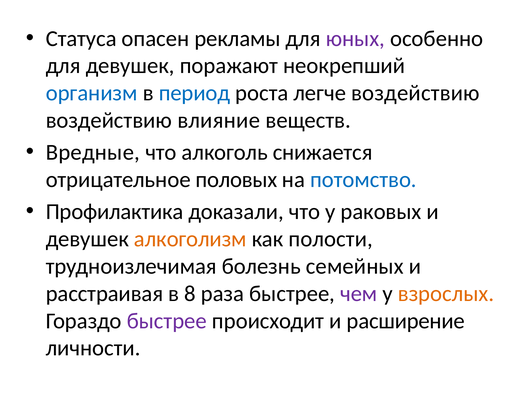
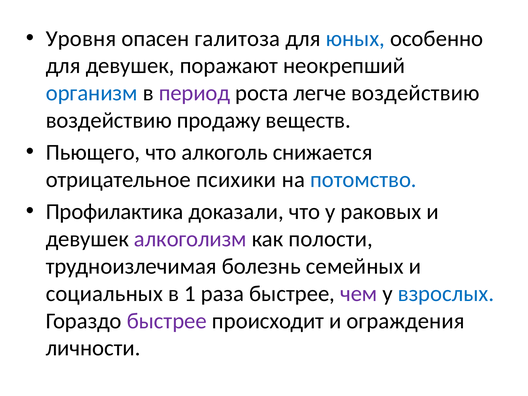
Статуса: Статуса -> Уровня (81, 38)
рекламы: рекламы -> галитоза (237, 38)
юных colour: purple -> blue (355, 38)
период colour: blue -> purple (194, 93)
влияние: влияние -> продажу (219, 120)
Вредные: Вредные -> Пьющего (93, 152)
половых: половых -> психики (236, 180)
алкоголизм colour: orange -> purple (190, 239)
расстраивая: расстраивая -> социальных (104, 294)
8: 8 -> 1 (190, 294)
взрослых colour: orange -> blue (446, 294)
расширение: расширение -> ограждения (406, 321)
